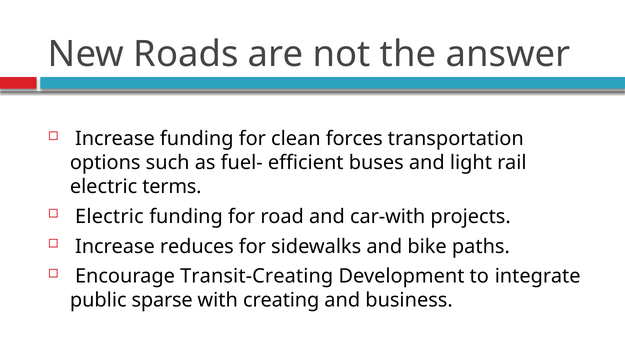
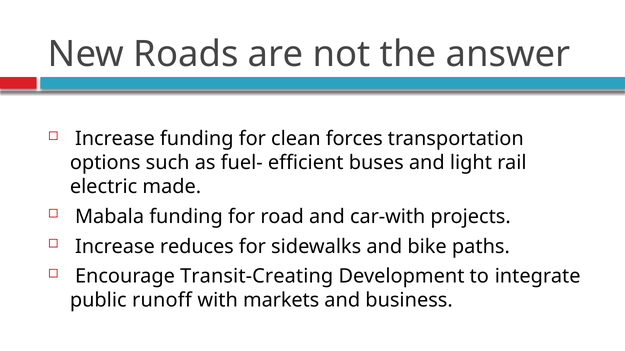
terms: terms -> made (172, 187)
Electric: Electric -> Mabala (110, 217)
sparse: sparse -> runoff (162, 301)
creating: creating -> markets (281, 301)
